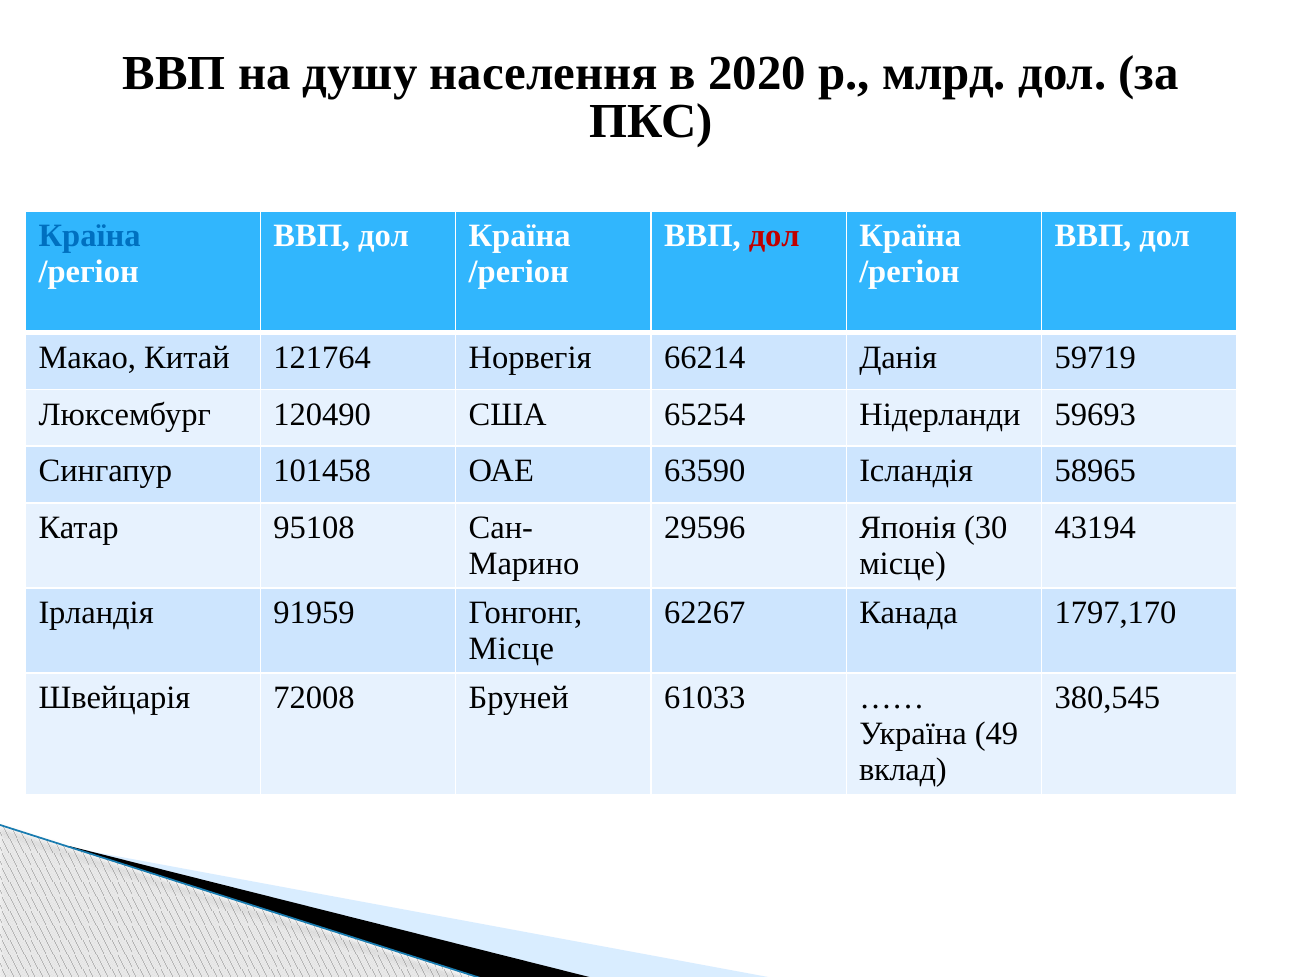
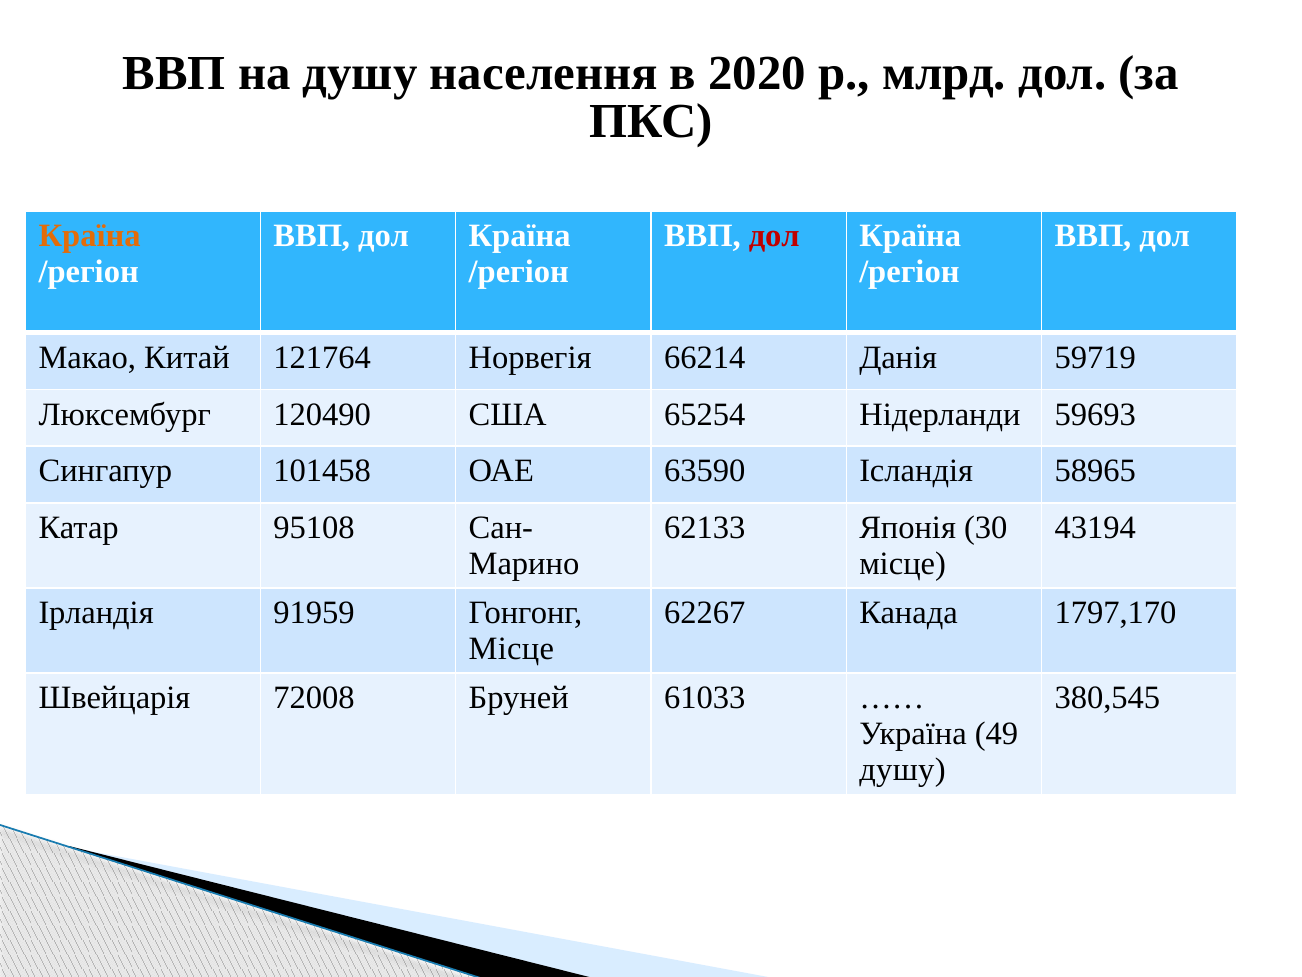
Країна colour: blue -> orange (90, 236)
29596: 29596 -> 62133 (705, 527)
вклад: вклад -> душу (903, 770)
